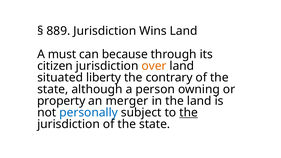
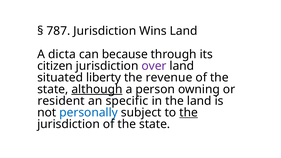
889: 889 -> 787 (58, 31)
must: must -> dicta (62, 54)
over colour: orange -> purple (154, 66)
contrary: contrary -> revenue (169, 78)
although underline: none -> present (97, 89)
property: property -> resident (61, 101)
merger: merger -> specific (127, 101)
